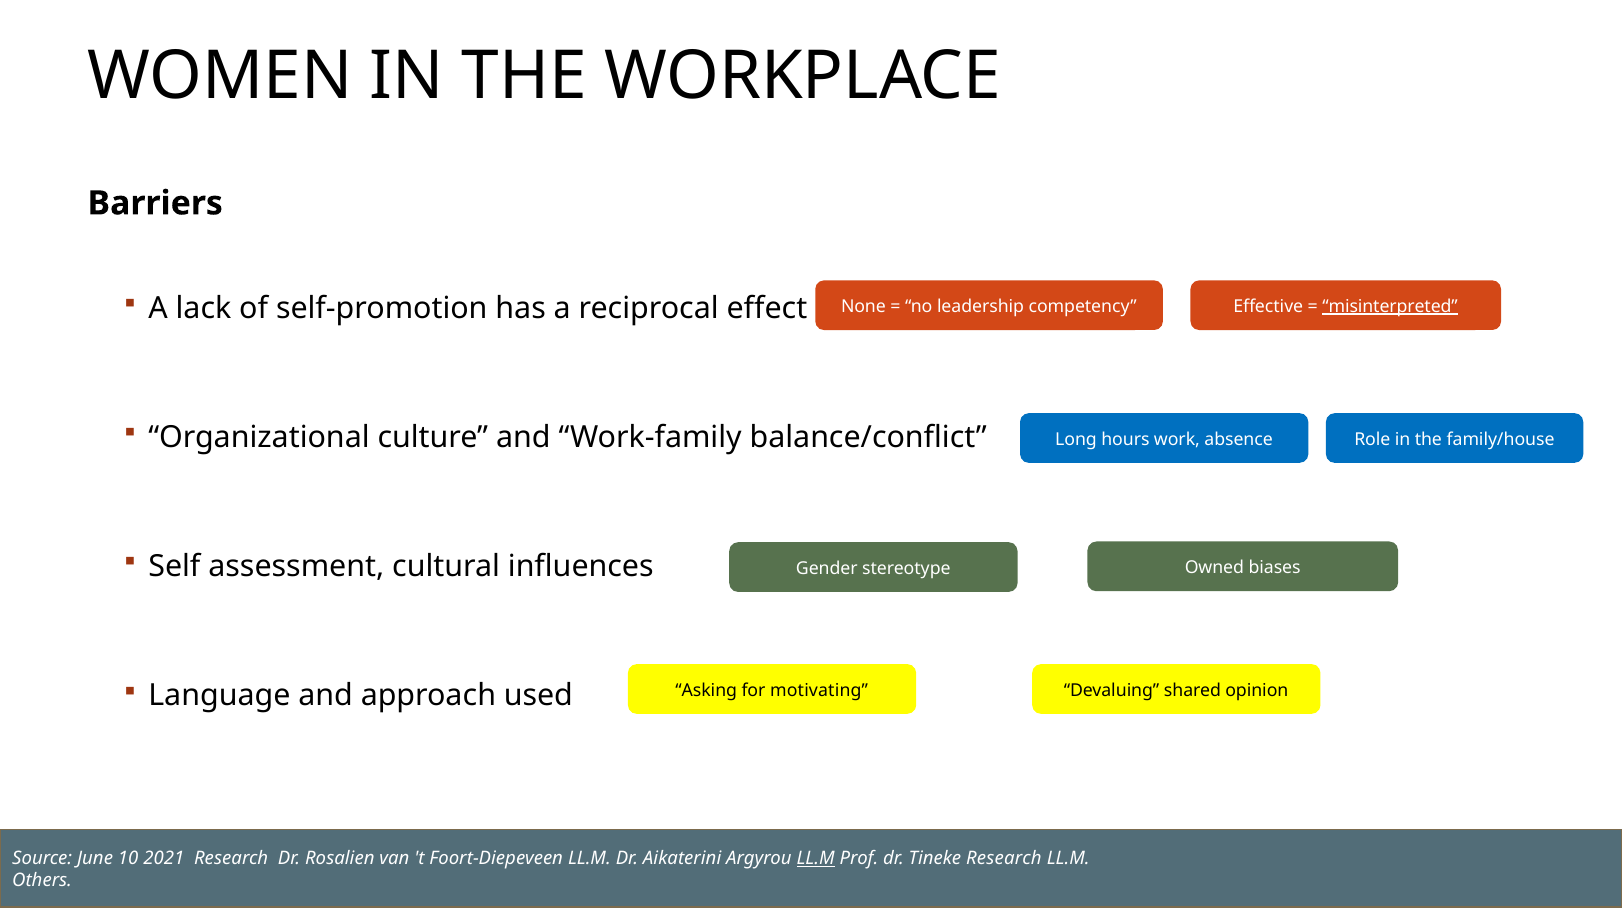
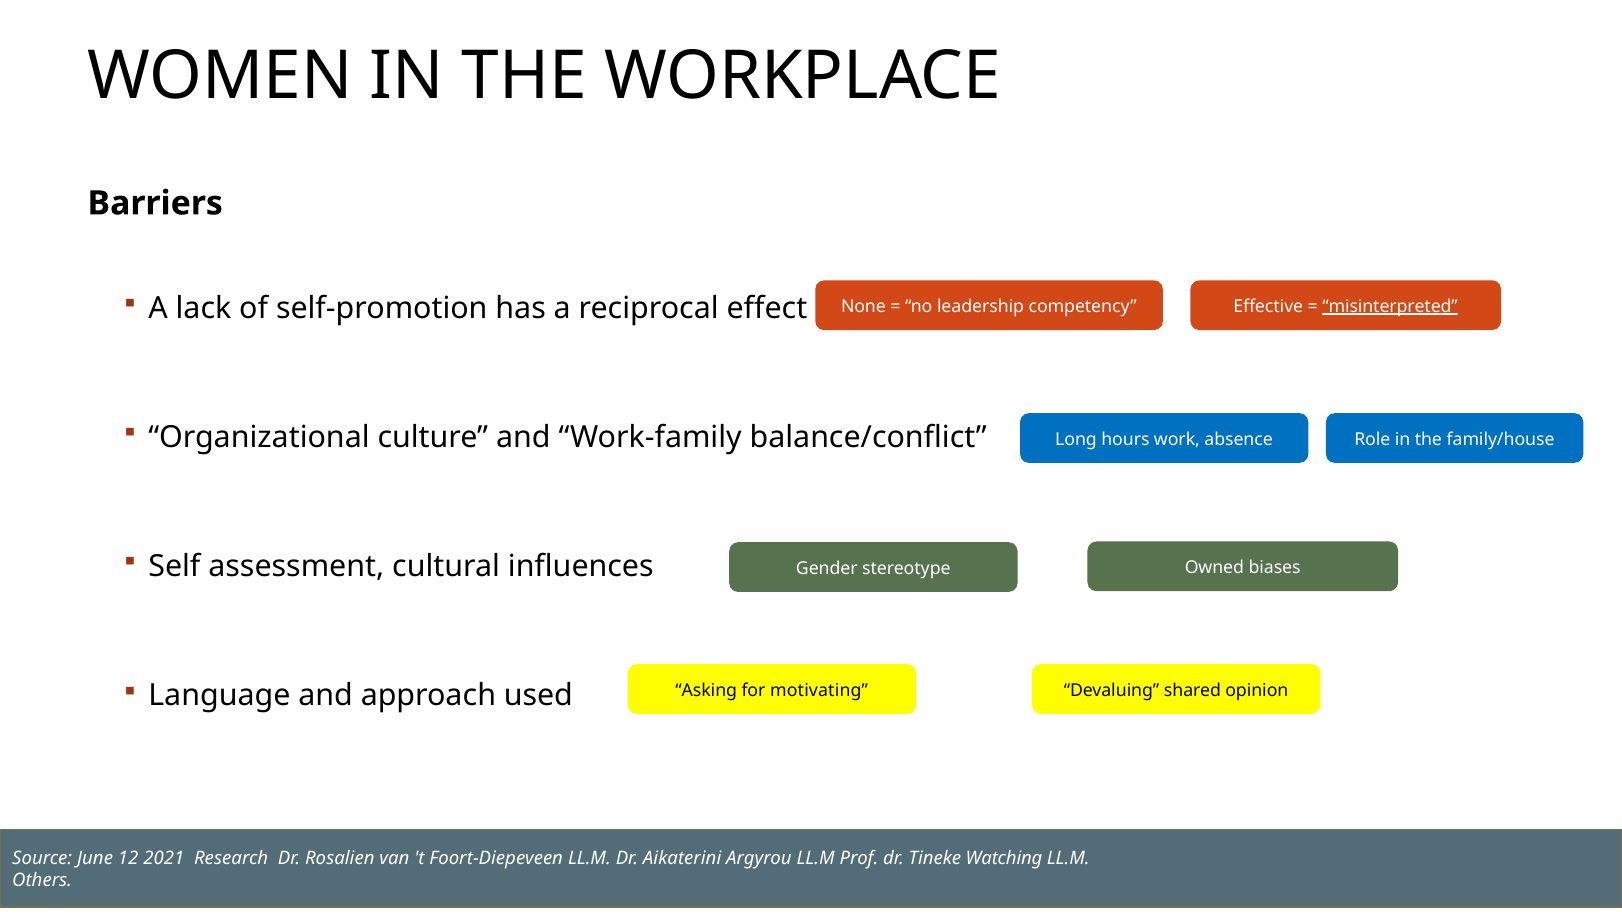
10: 10 -> 12 (128, 858)
LL.M underline: present -> none (816, 858)
Tineke Research: Research -> Watching (1004, 858)
